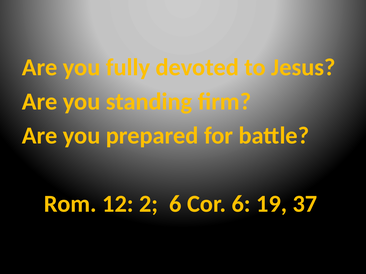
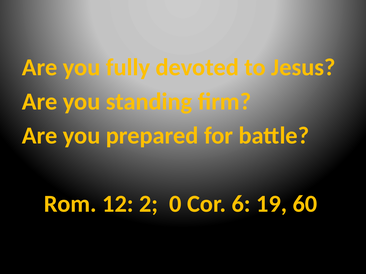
2 6: 6 -> 0 (175, 204)
37: 37 -> 60 (305, 204)
